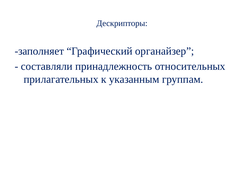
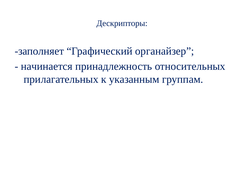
составляли: составляли -> начинается (47, 66)
